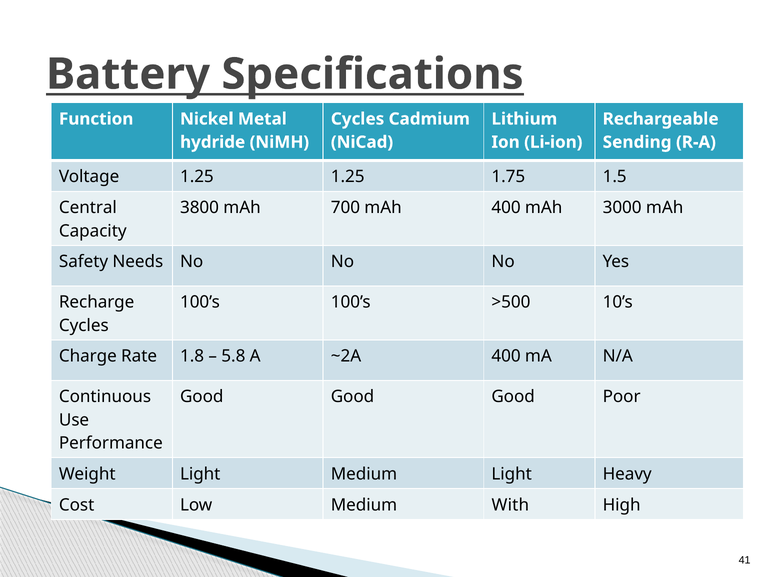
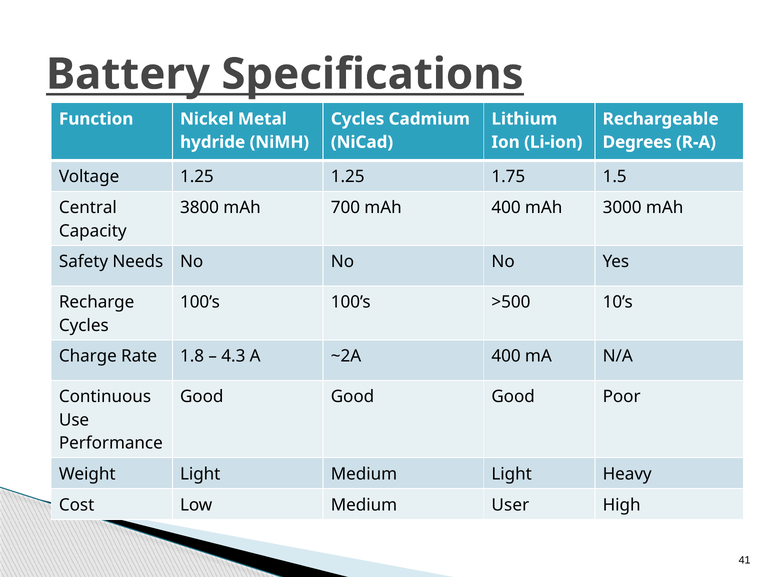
Sending: Sending -> Degrees (637, 142)
5.8: 5.8 -> 4.3 (233, 356)
With: With -> User (510, 505)
